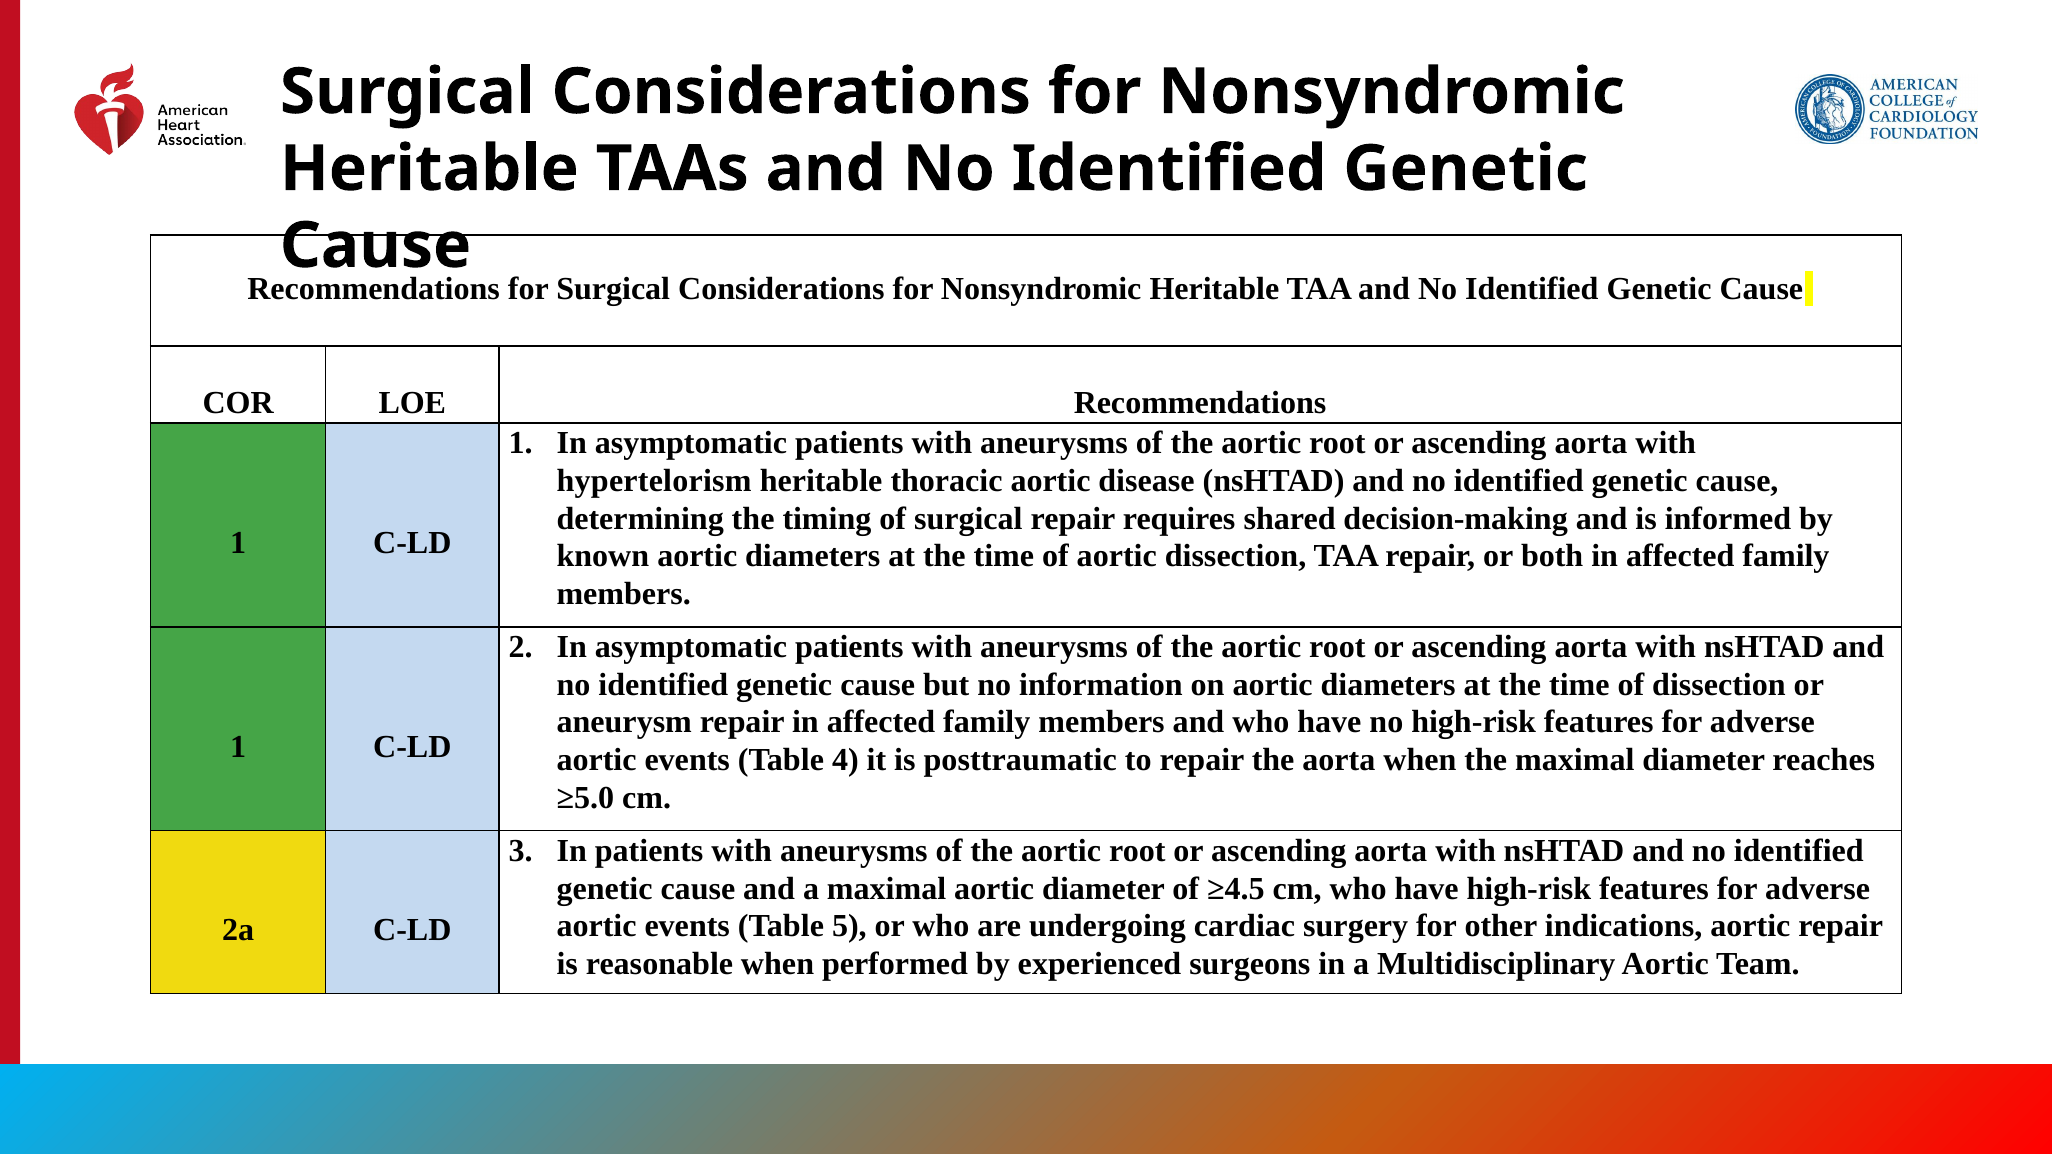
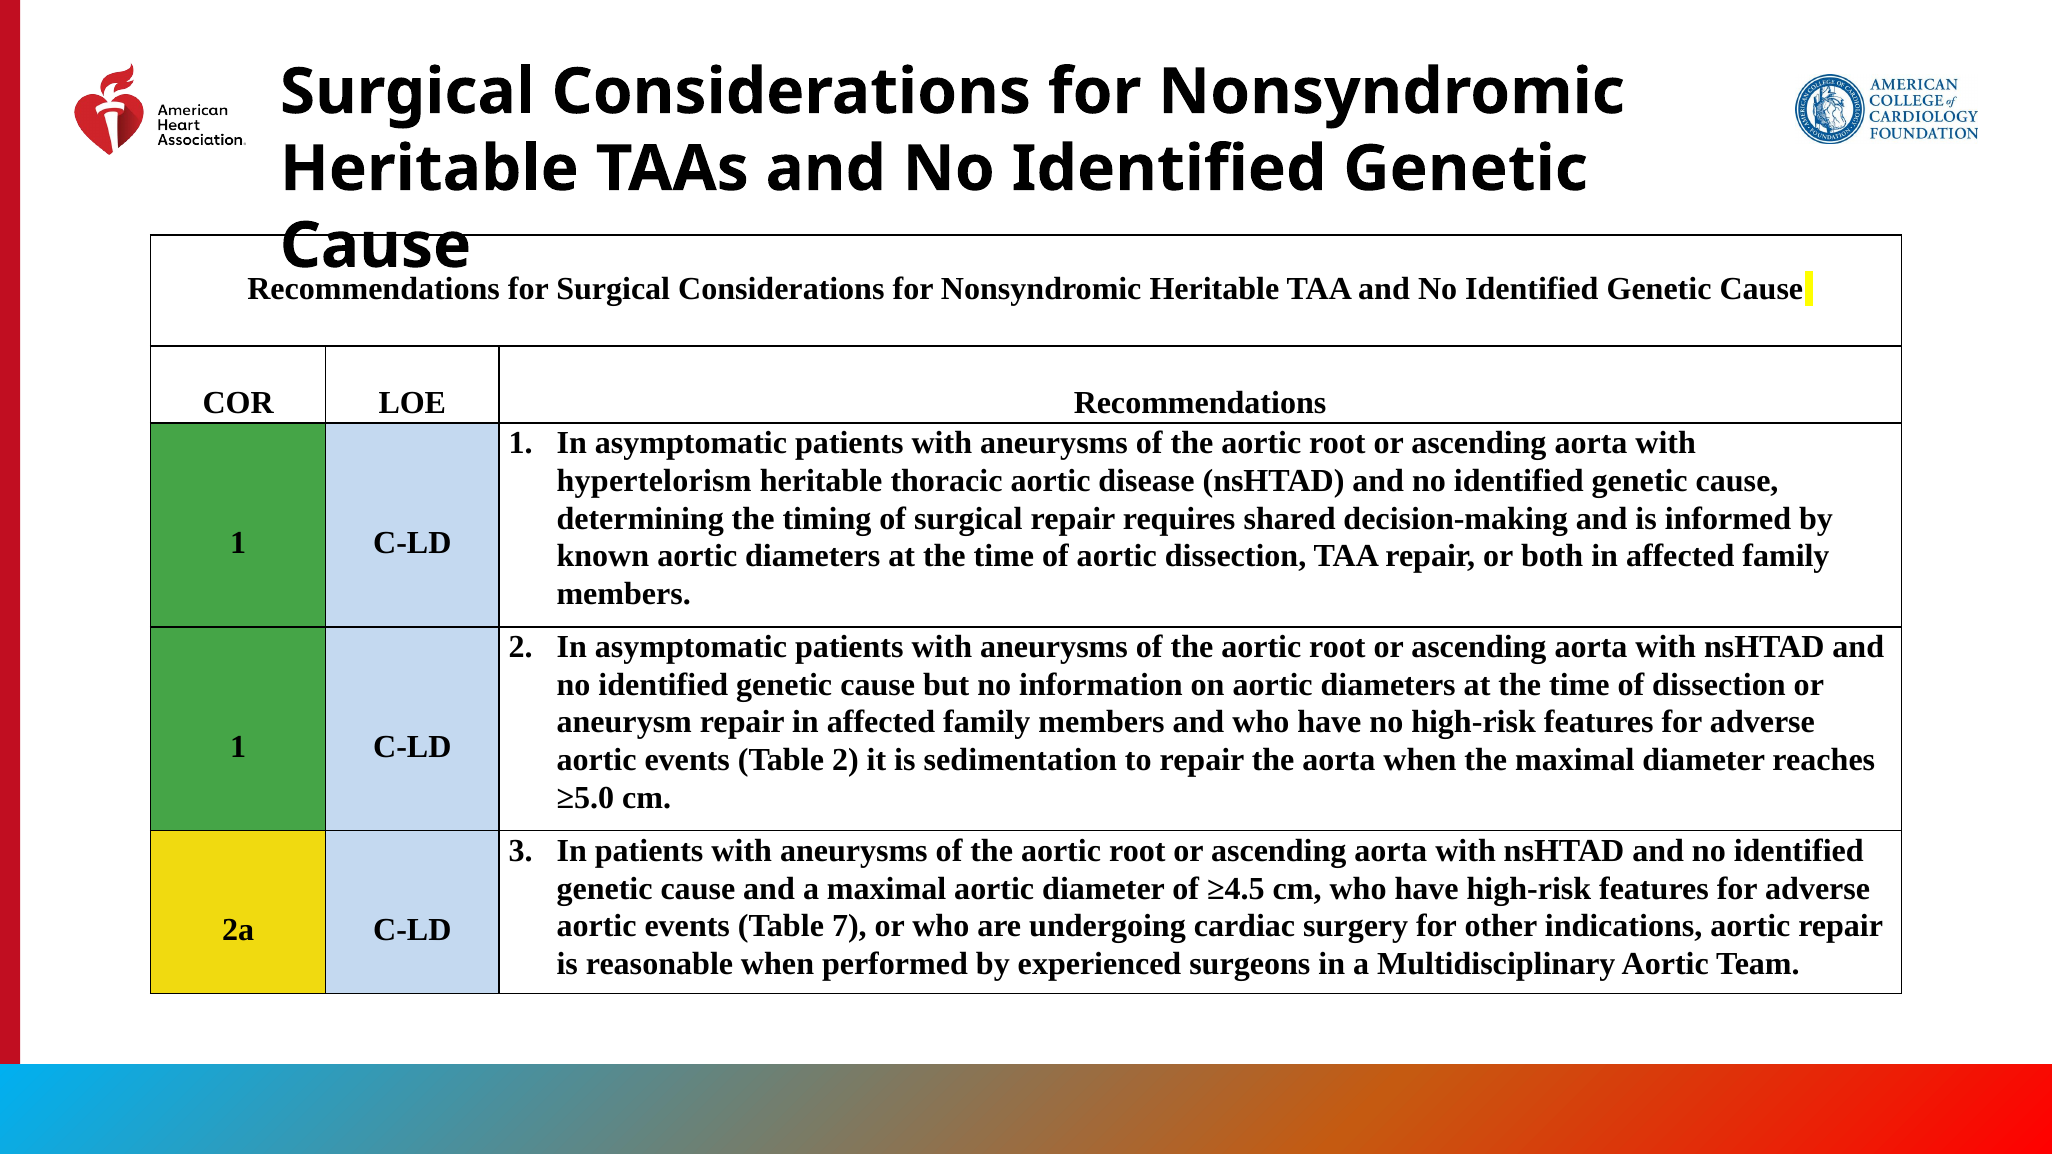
Table 4: 4 -> 2 (845, 760)
posttraumatic: posttraumatic -> sedimentation (1020, 760)
5: 5 -> 7 (849, 926)
